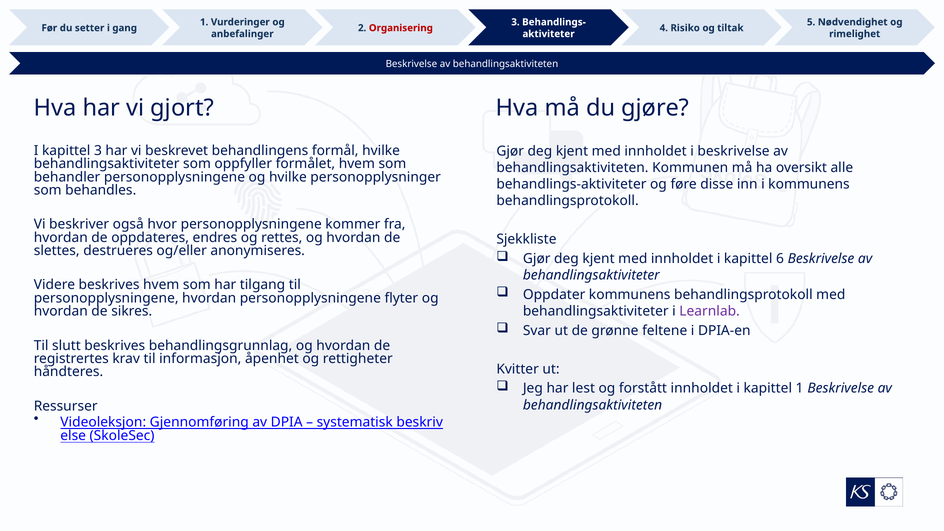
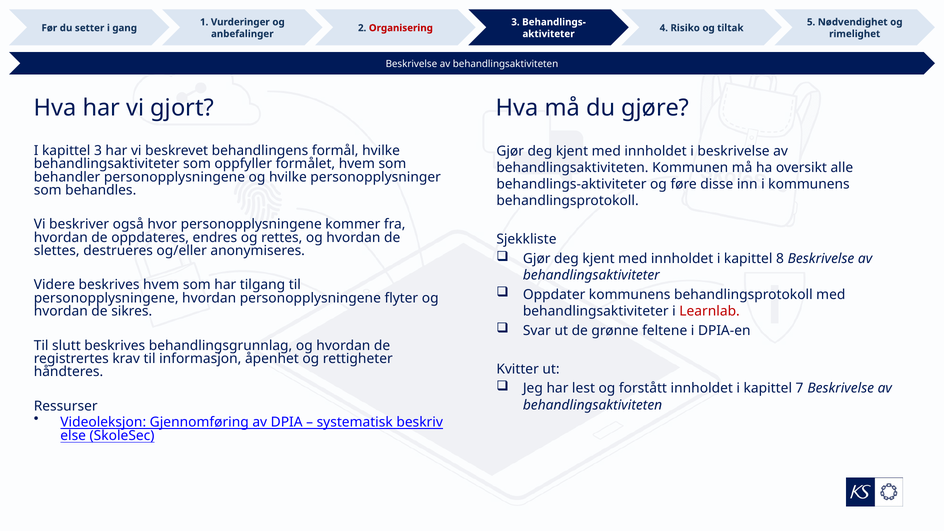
6: 6 -> 8 (780, 259)
Learnlab colour: purple -> red (710, 311)
kapittel 1: 1 -> 7 (800, 388)
